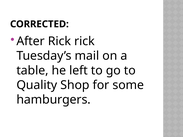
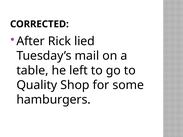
Rick rick: rick -> lied (84, 41)
